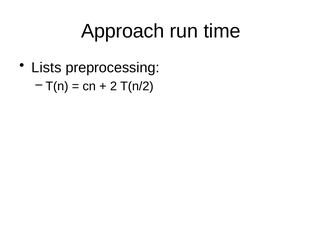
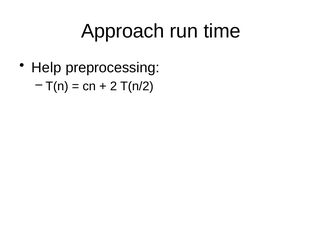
Lists: Lists -> Help (46, 68)
